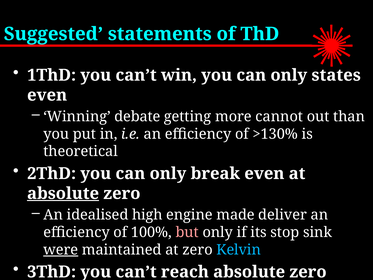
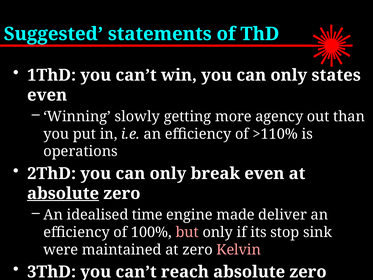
debate: debate -> slowly (137, 116)
cannot: cannot -> agency (279, 116)
>130%: >130% -> >110% (275, 134)
theoretical: theoretical -> operations (81, 151)
high: high -> time (147, 215)
were underline: present -> none (61, 250)
Kelvin colour: light blue -> pink (239, 250)
